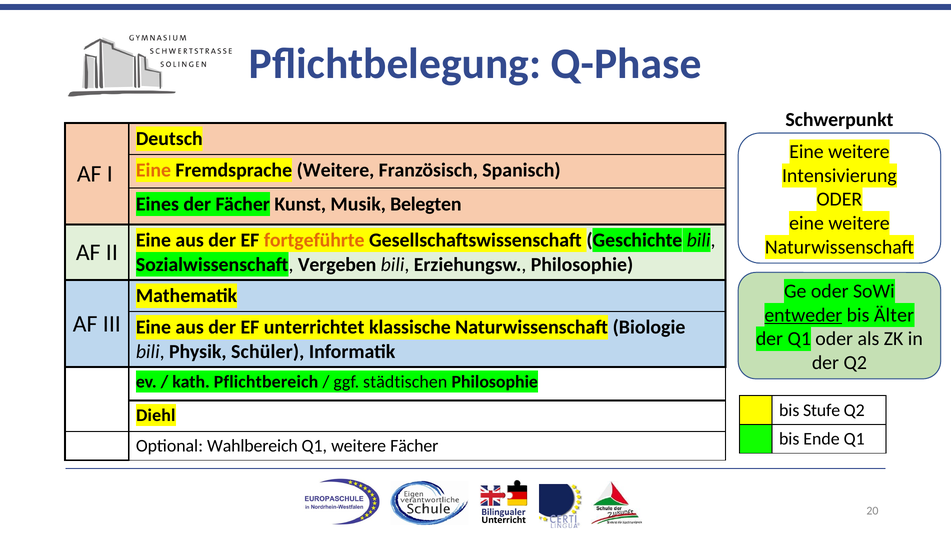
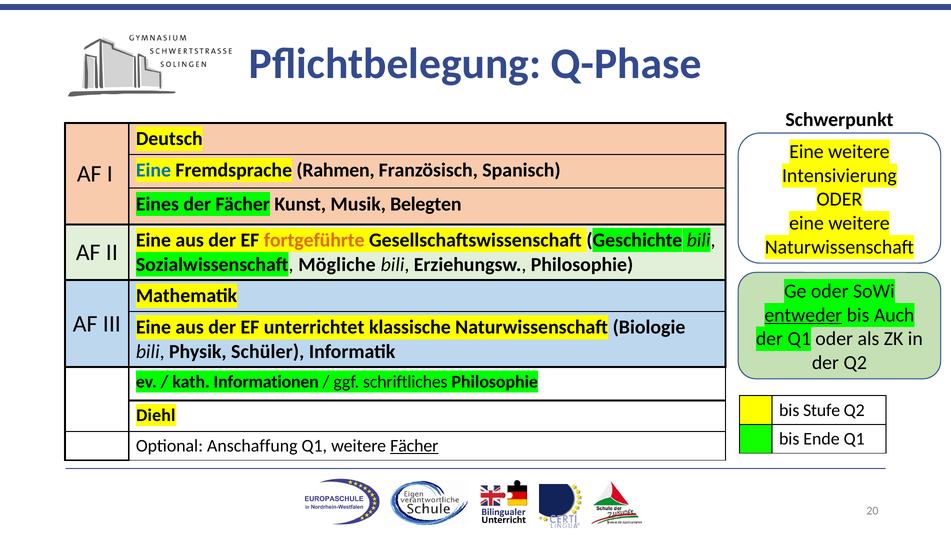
Eine colour: orange -> blue (153, 170)
Fremdsprache Weitere: Weitere -> Rahmen (336, 170)
Vergeben: Vergeben -> Mögliche (337, 264)
Älter: Älter -> Auch (894, 315)
Pflichtbereich: Pflichtbereich -> Informationen (266, 382)
städtischen: städtischen -> schriftliches (405, 382)
Wahlbereich: Wahlbereich -> Anschaffung (252, 446)
Fächer underline: none -> present (414, 446)
